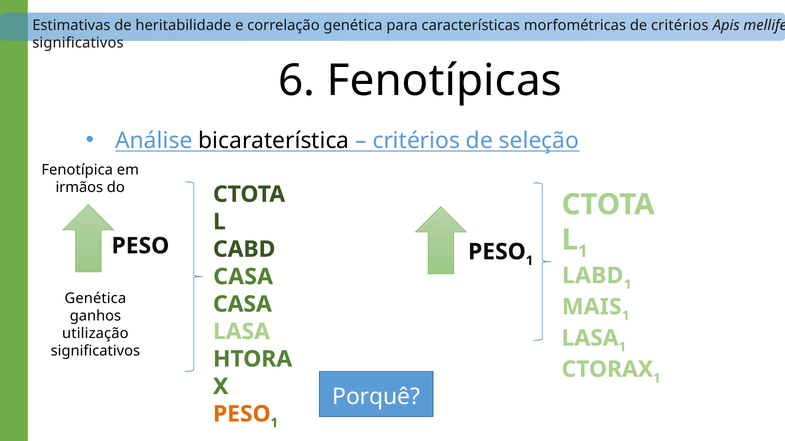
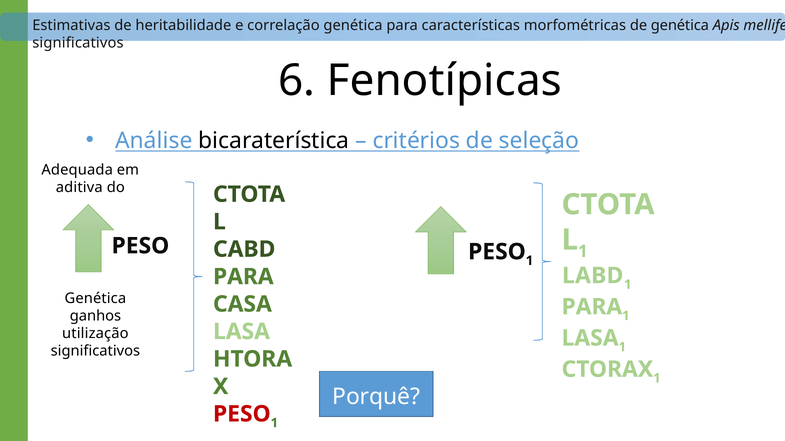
de critérios: critérios -> genética (680, 25)
Fenotípica: Fenotípica -> Adequada (77, 170)
irmãos: irmãos -> aditiva (79, 188)
CASA: CASA -> PARA (243, 277)
MAIS: MAIS -> PARA (592, 307)
PESO colour: orange -> red (242, 414)
